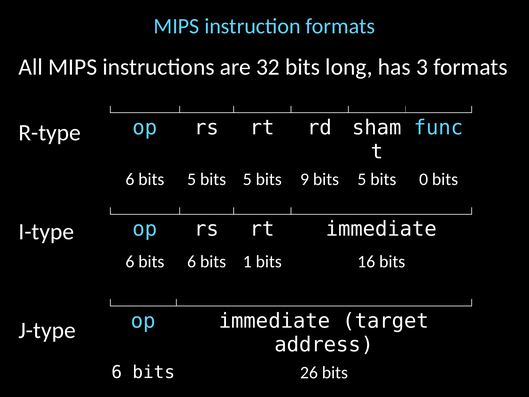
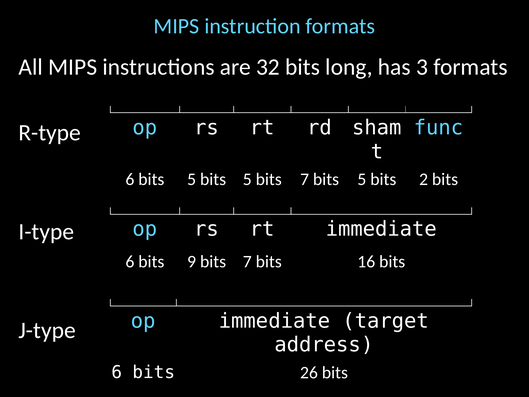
5 bits 9: 9 -> 7 (305, 179)
0: 0 -> 2 (424, 179)
bits 6: 6 -> 9 (192, 261)
1: 1 -> 7 (247, 261)
